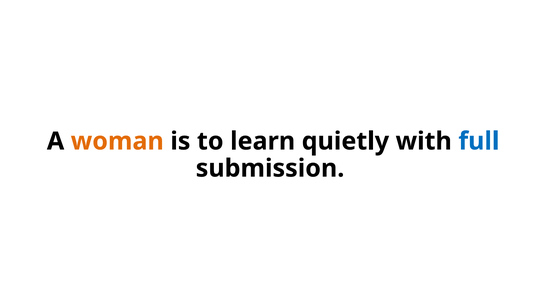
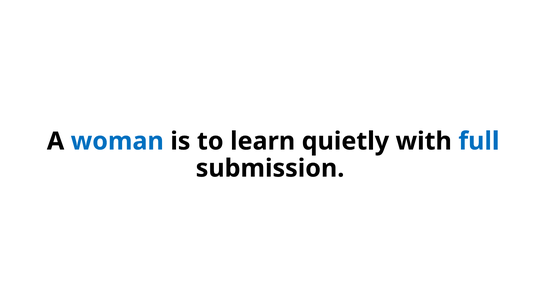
woman colour: orange -> blue (117, 141)
